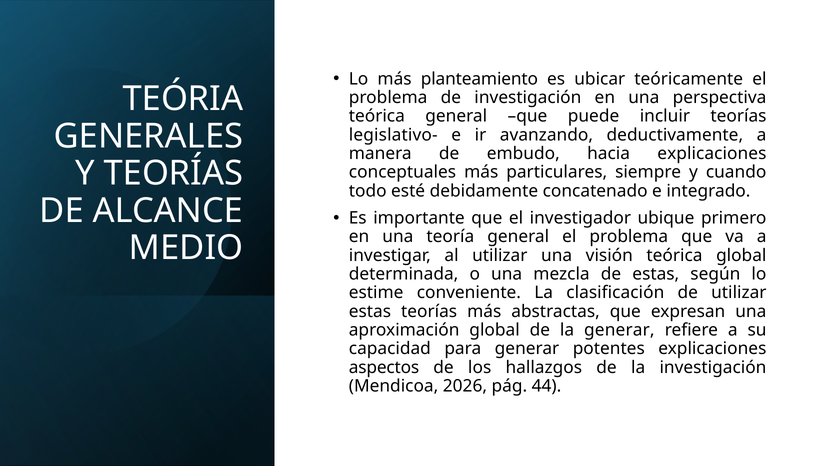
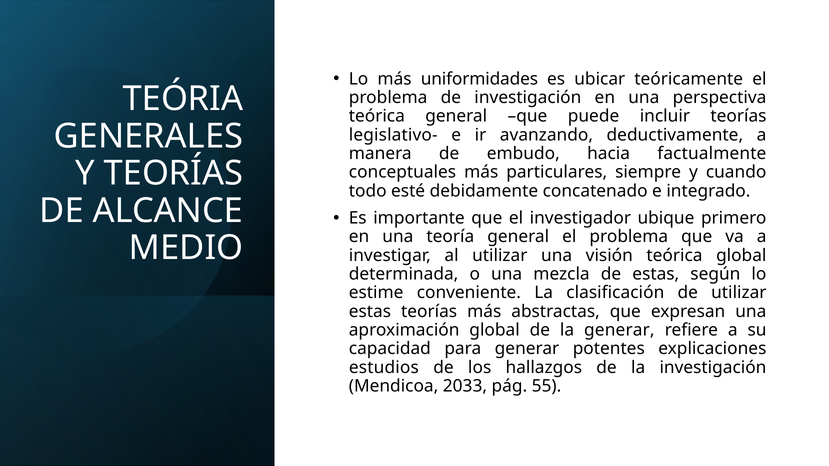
planteamiento: planteamiento -> uniformidades (479, 79)
hacia explicaciones: explicaciones -> factualmente (712, 154)
aspectos: aspectos -> estudios (384, 368)
2026: 2026 -> 2033 (465, 386)
44: 44 -> 55 (546, 386)
